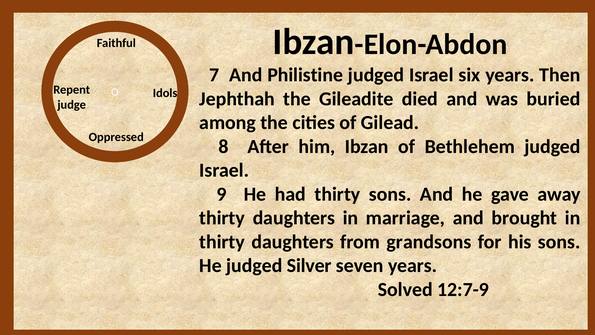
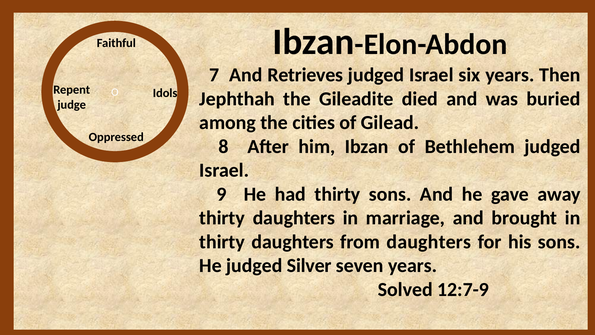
Philistine: Philistine -> Retrieves (305, 75)
from grandsons: grandsons -> daughters (429, 242)
